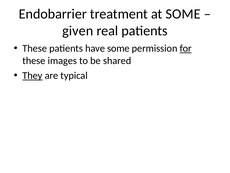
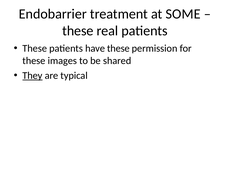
given: given -> these (78, 31)
have some: some -> these (118, 48)
for underline: present -> none (186, 48)
